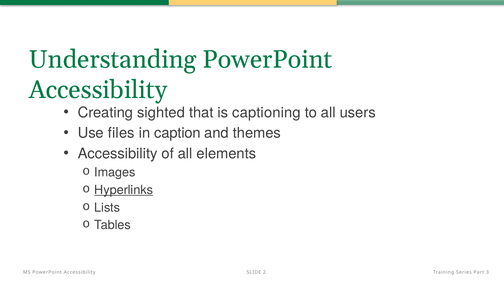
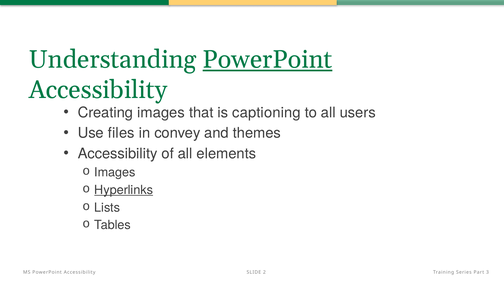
PowerPoint underline: none -> present (267, 60)
Creating sighted: sighted -> images (161, 113)
caption: caption -> convey (177, 133)
